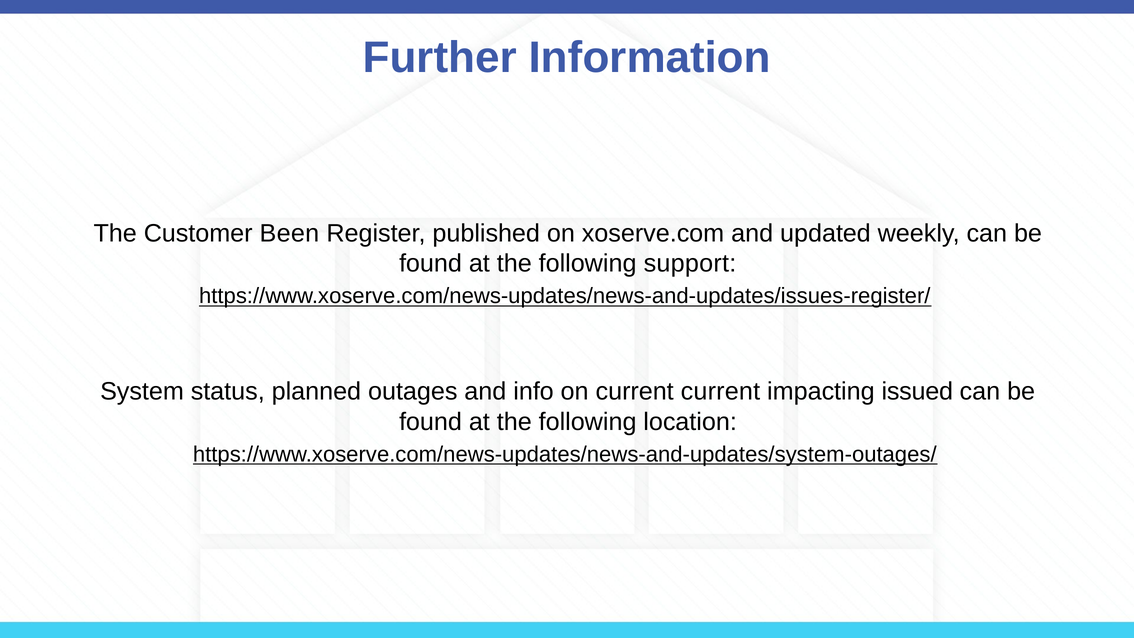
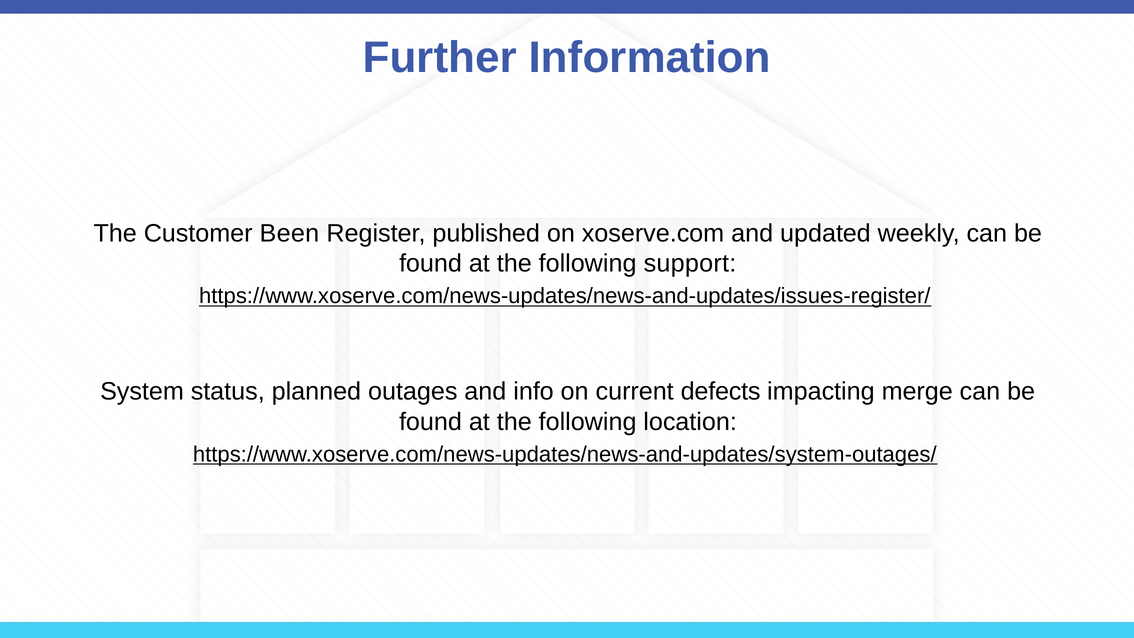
current current: current -> defects (721, 391)
issued: issued -> merge (917, 391)
